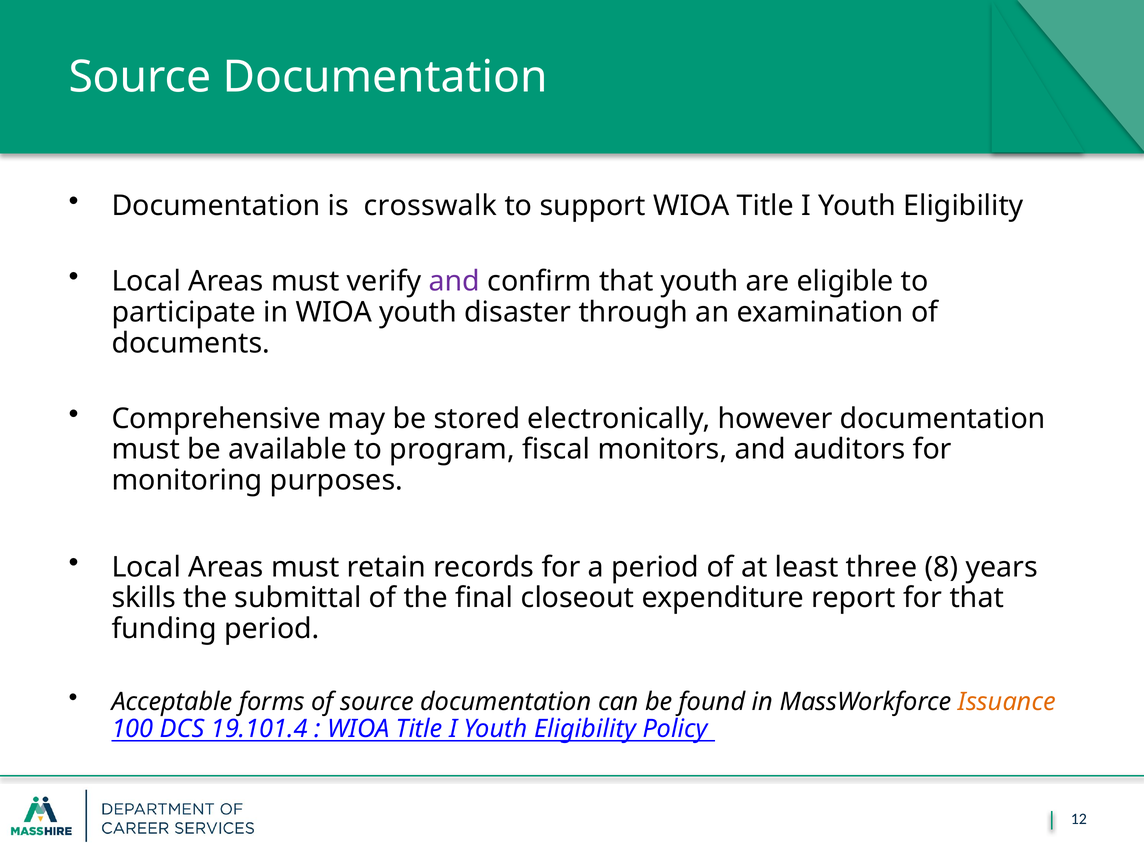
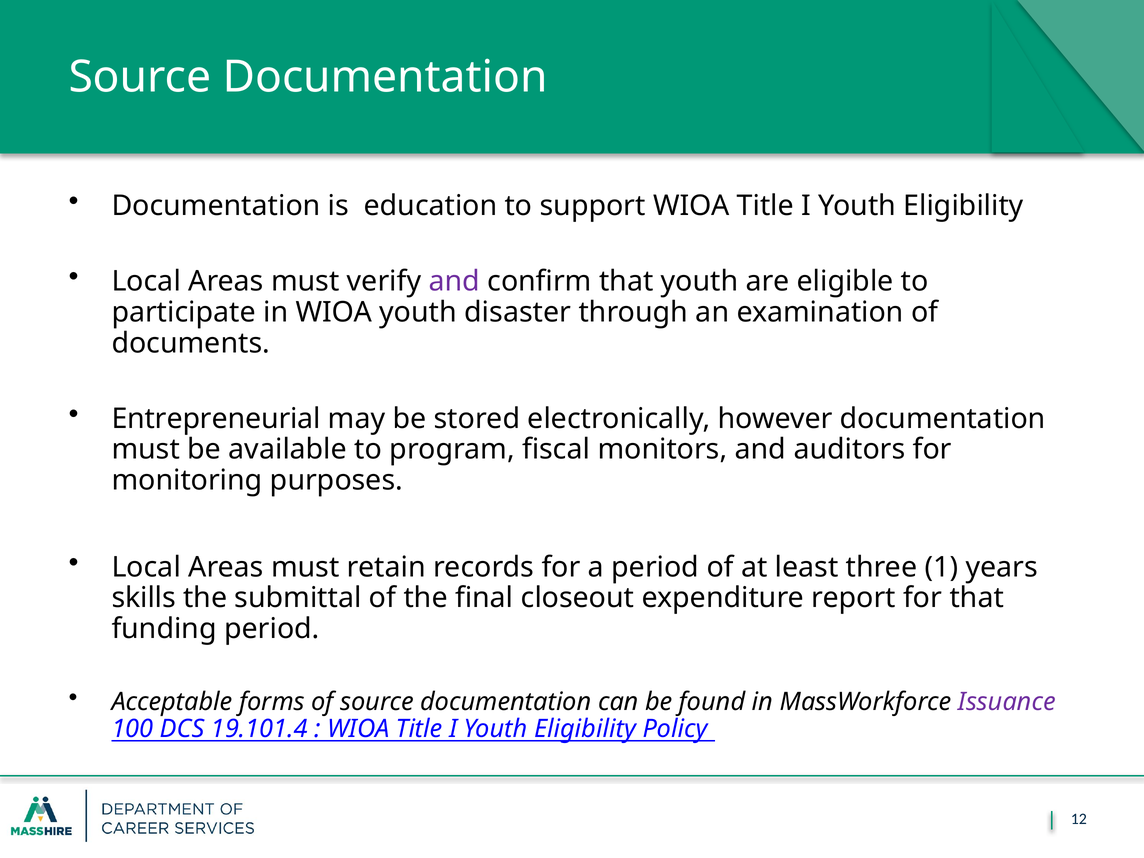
crosswalk: crosswalk -> education (431, 206)
Comprehensive: Comprehensive -> Entrepreneurial (216, 419)
8: 8 -> 1 (942, 567)
Issuance colour: orange -> purple (1007, 702)
